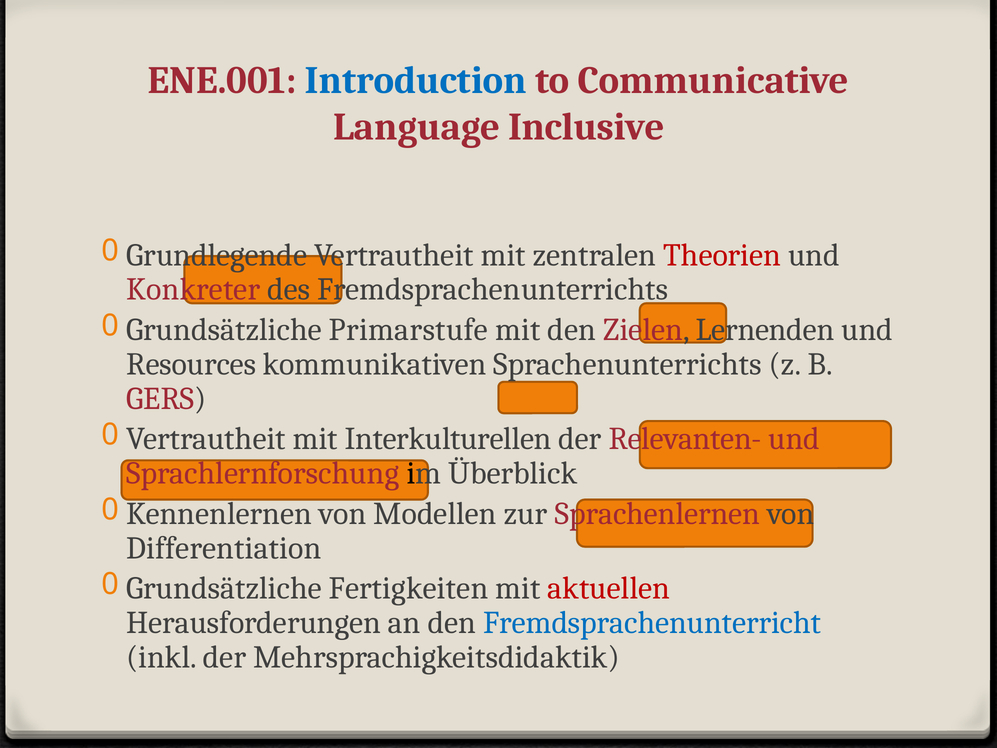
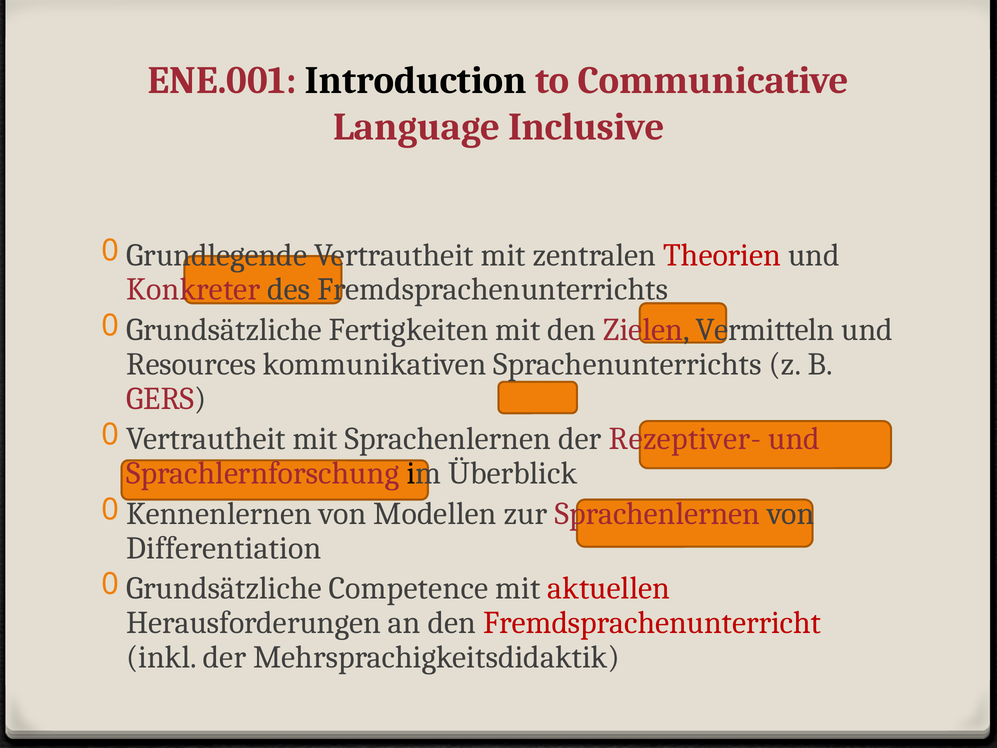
Introduction colour: blue -> black (416, 81)
Primarstufe: Primarstufe -> Fertigkeiten (409, 330)
Lernenden: Lernenden -> Vermitteln (765, 330)
mit Interkulturellen: Interkulturellen -> Sprachenlernen (448, 439)
Relevanten-: Relevanten- -> Rezeptiver- (685, 439)
Fertigkeiten: Fertigkeiten -> Competence (408, 588)
Fremdsprachenunterricht colour: blue -> red (652, 623)
